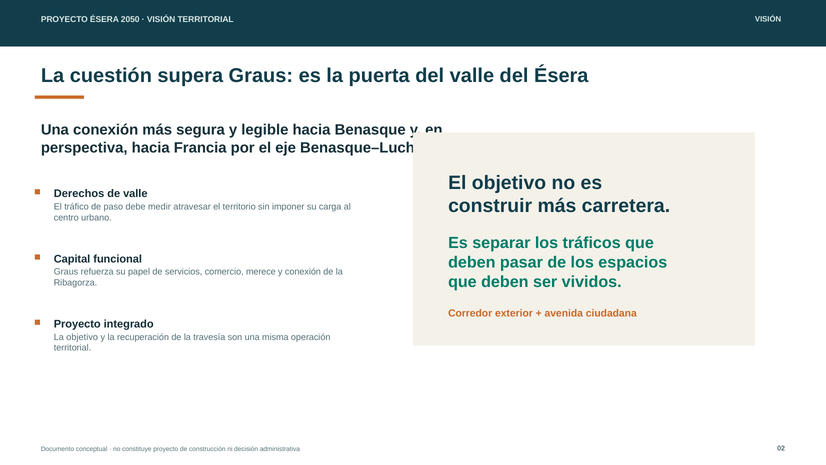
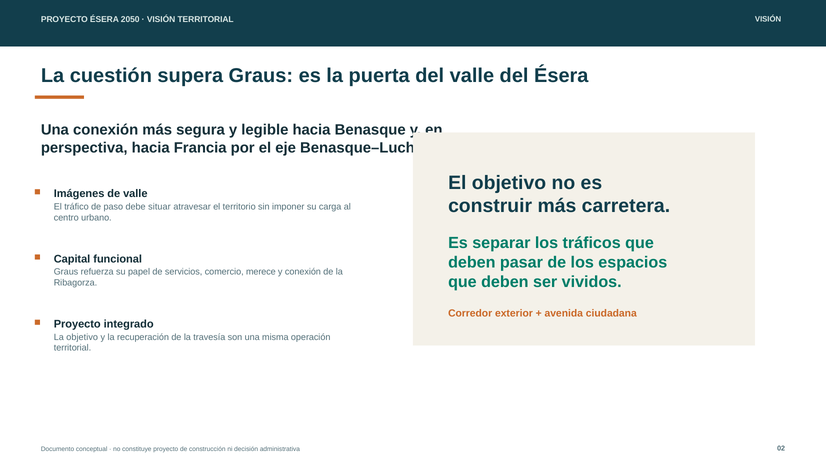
Derechos: Derechos -> Imágenes (79, 194)
medir: medir -> situar (159, 207)
